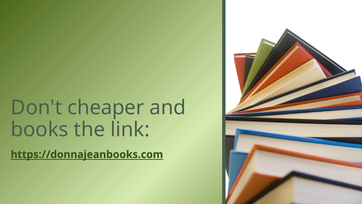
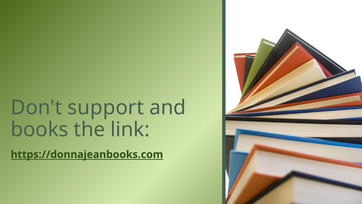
cheaper: cheaper -> support (106, 108)
